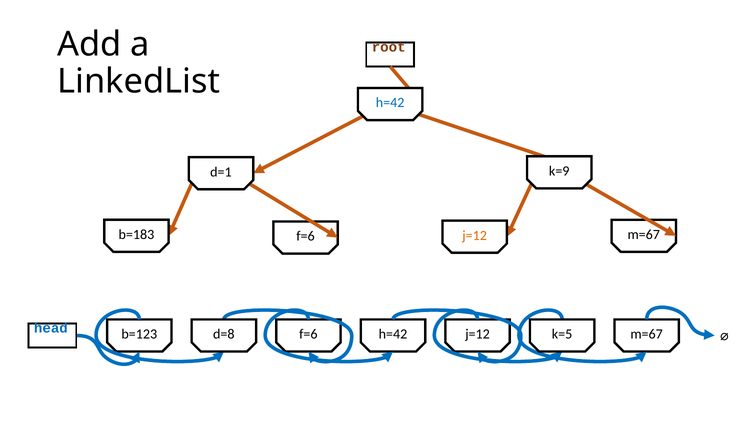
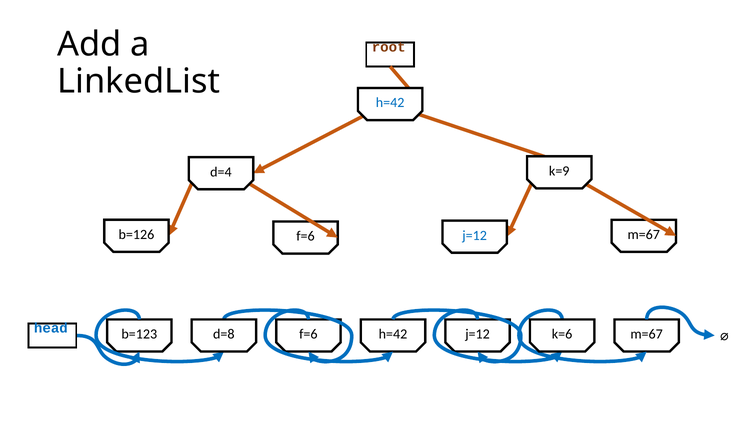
d=1: d=1 -> d=4 (221, 172)
b=183: b=183 -> b=126 (136, 235)
j=12 colour: orange -> blue (475, 236)
k=5: k=5 -> k=6 (562, 335)
